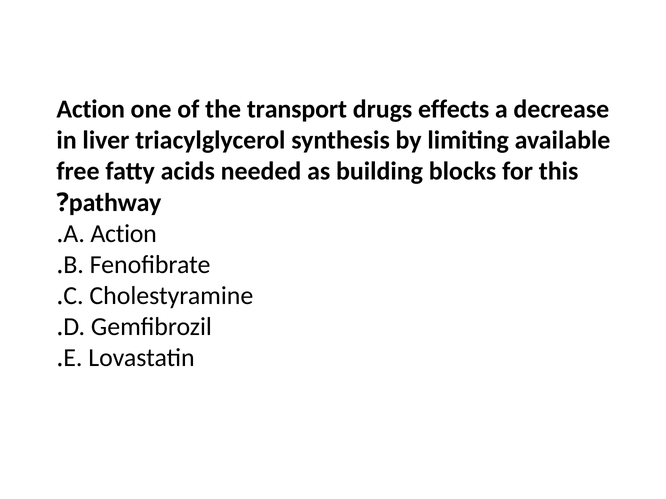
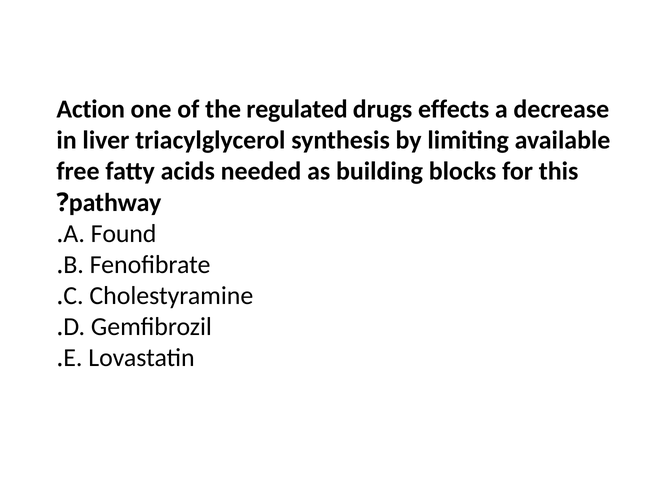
transport: transport -> regulated (297, 109)
A Action: Action -> Found (124, 234)
